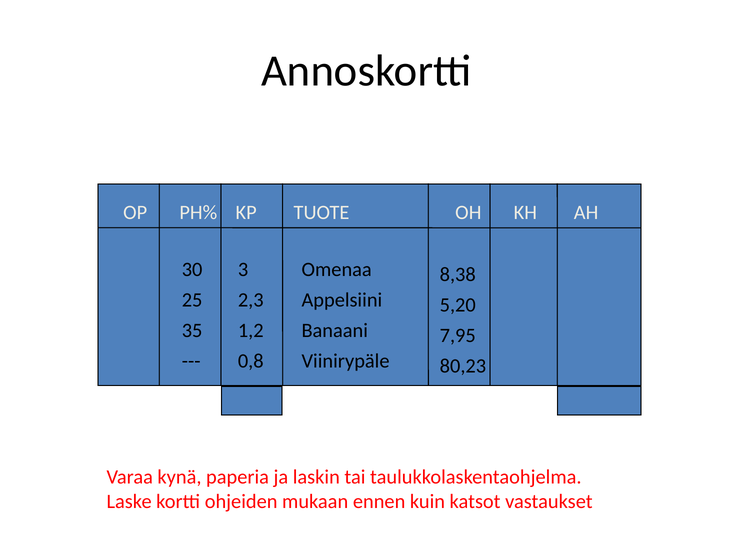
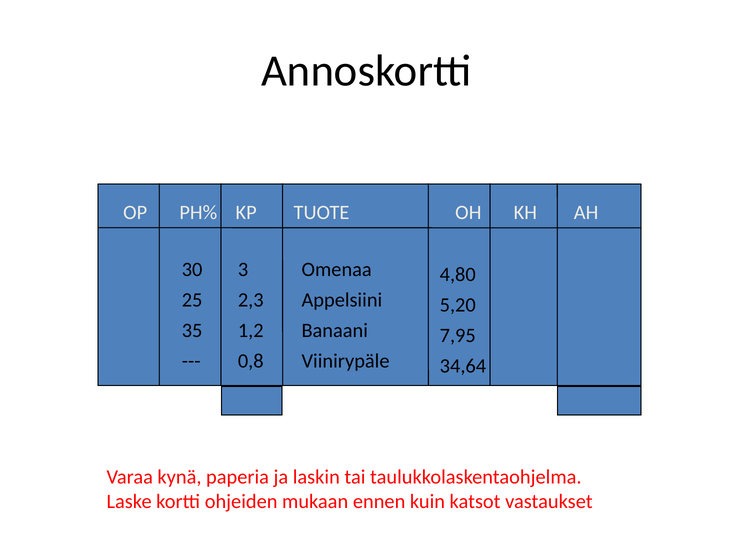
8,38: 8,38 -> 4,80 (458, 274)
80,23: 80,23 -> 34,64 (463, 366)
